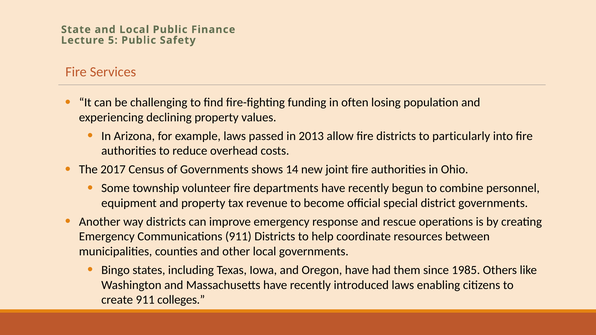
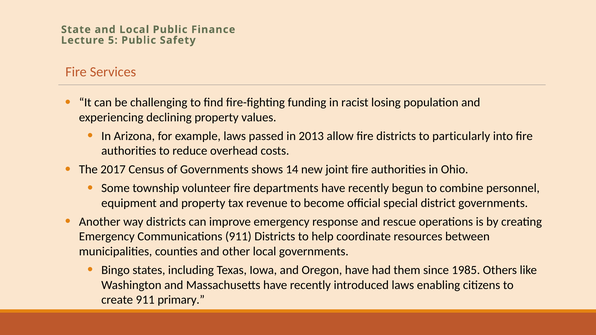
often: often -> racist (355, 103)
colleges: colleges -> primary (181, 300)
